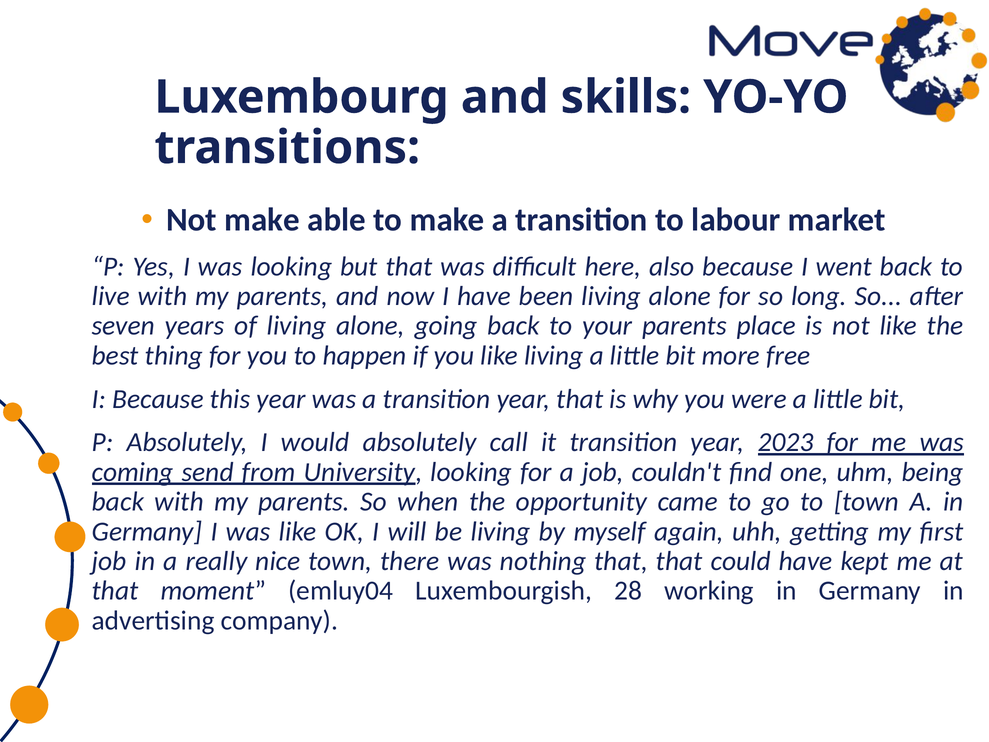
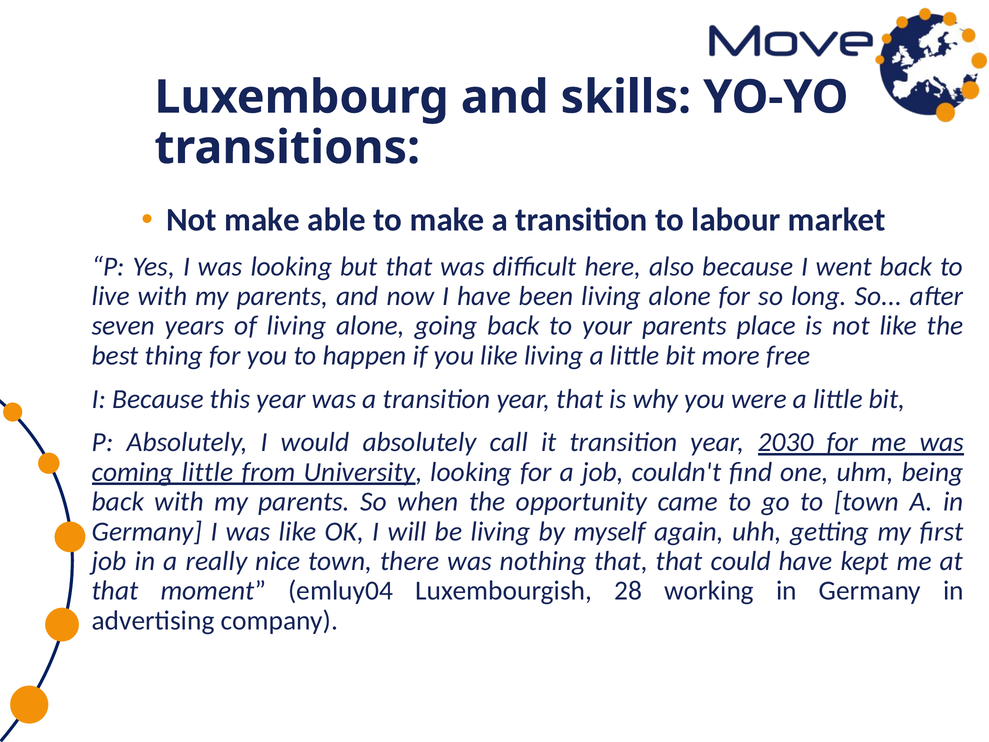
2023: 2023 -> 2030 (786, 442)
coming send: send -> little (208, 472)
